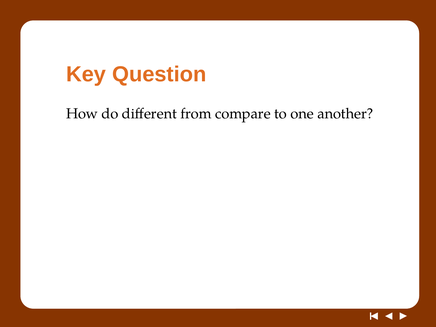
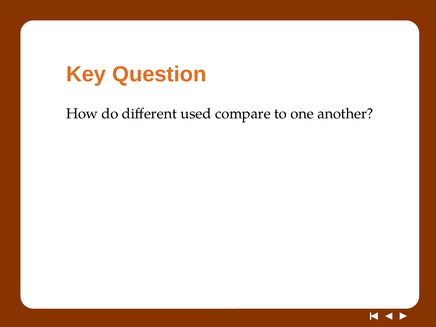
from: from -> used (196, 114)
